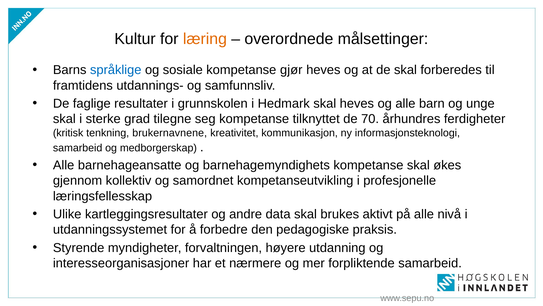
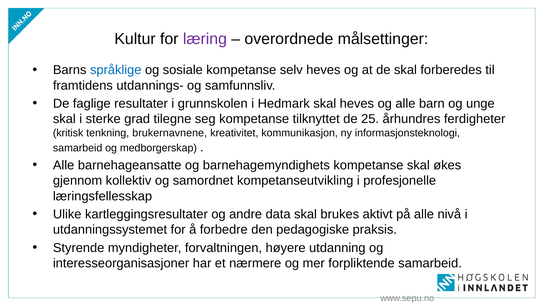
læring colour: orange -> purple (205, 39)
gjør: gjør -> selv (291, 70)
70: 70 -> 25 (370, 119)
